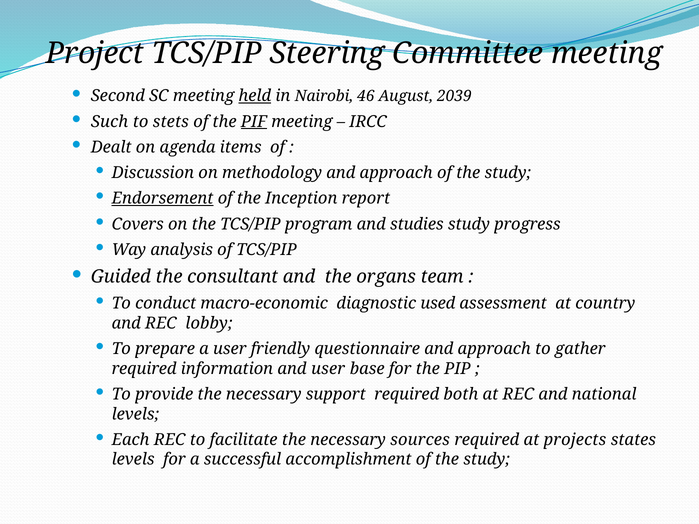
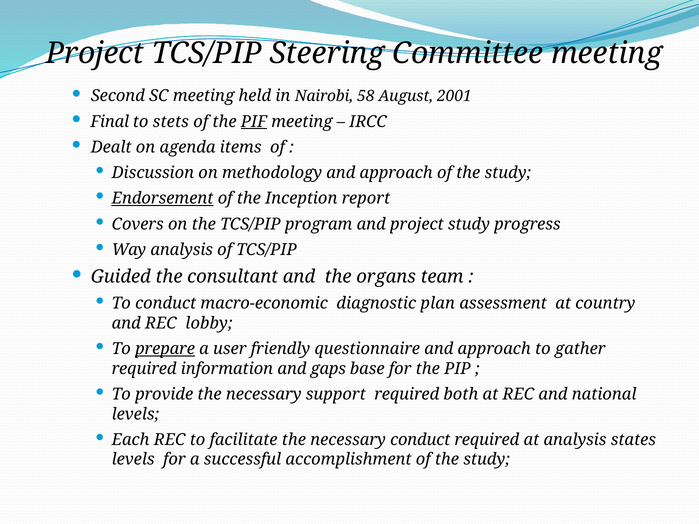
held underline: present -> none (255, 96)
46: 46 -> 58 (366, 96)
2039: 2039 -> 2001 (454, 96)
Such: Such -> Final (110, 122)
and studies: studies -> project (417, 224)
used: used -> plan (438, 304)
prepare underline: none -> present (165, 349)
and user: user -> gaps (328, 369)
necessary sources: sources -> conduct (420, 440)
at projects: projects -> analysis (575, 440)
